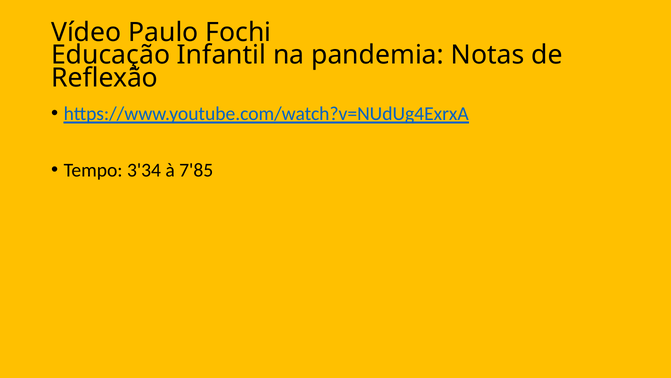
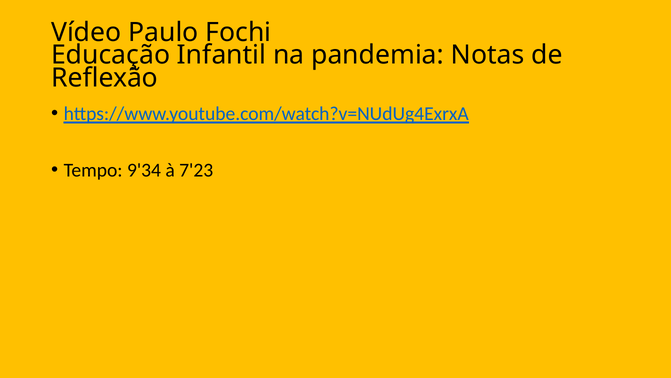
3'34: 3'34 -> 9'34 (144, 170)
7'85: 7'85 -> 7'23 (196, 170)
